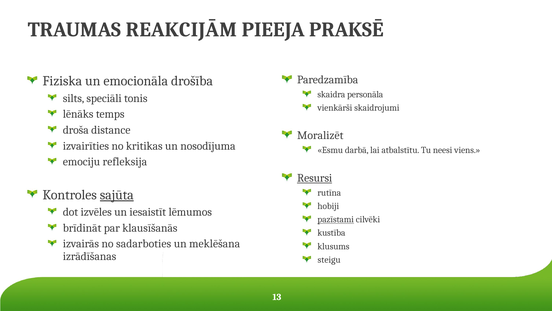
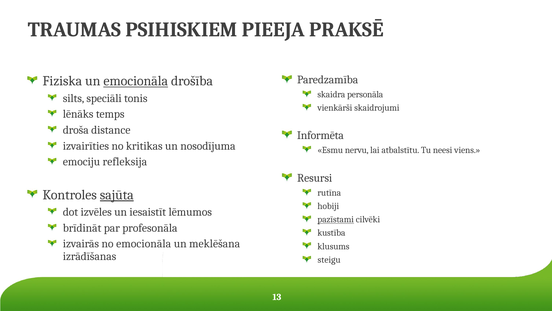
REAKCIJĀM: REAKCIJĀM -> PSIHISKIEM (182, 30)
emocionāla underline: none -> present (136, 81)
Moralizēt: Moralizēt -> Informēta (320, 135)
darbā: darbā -> nervu (357, 150)
Resursi underline: present -> none (315, 178)
klausīšanās: klausīšanās -> profesonāla (150, 228)
no sadarboties: sadarboties -> emocionāla (144, 243)
